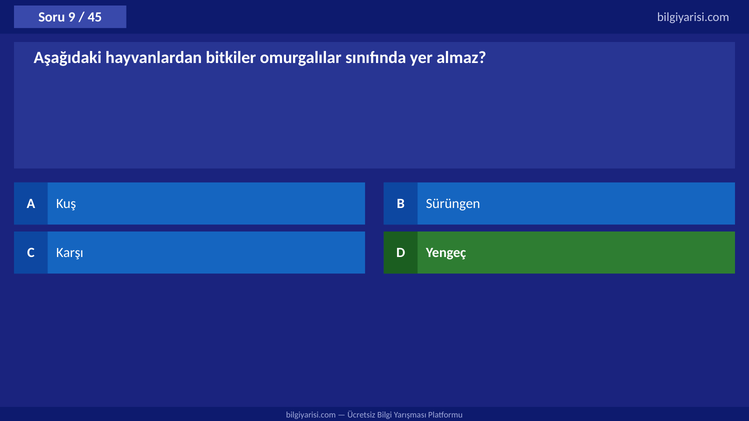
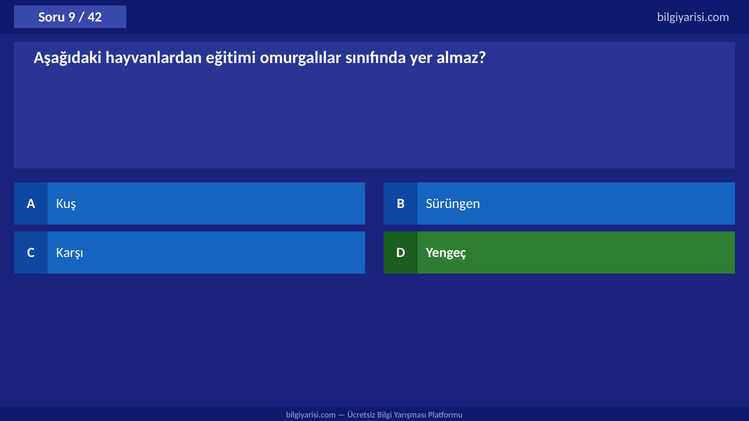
45: 45 -> 42 (95, 17)
bitkiler: bitkiler -> eğitimi (231, 58)
